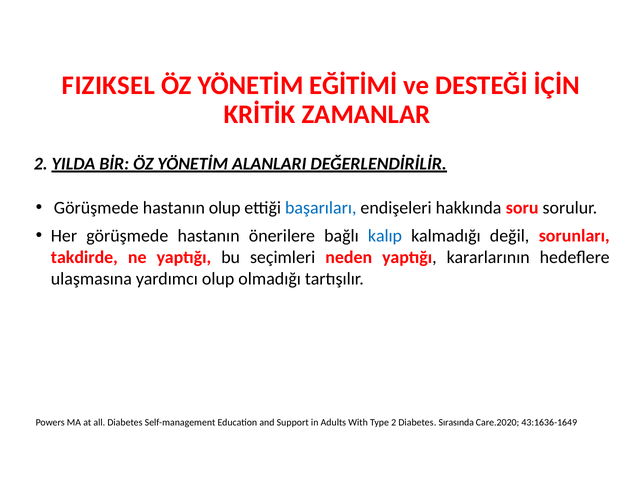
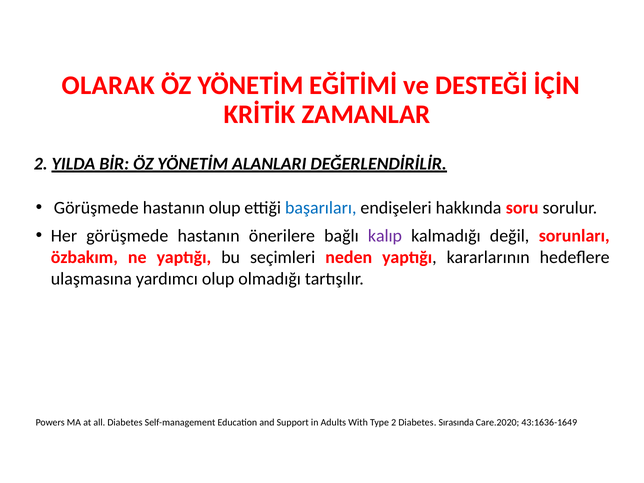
FIZIKSEL: FIZIKSEL -> OLARAK (108, 85)
kalıp colour: blue -> purple (385, 236)
takdirde: takdirde -> özbakım (84, 257)
